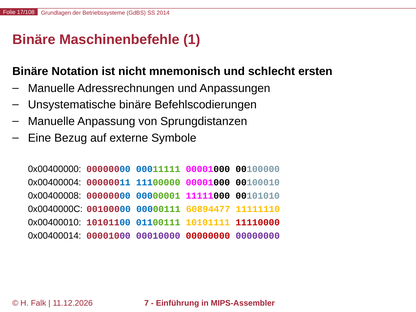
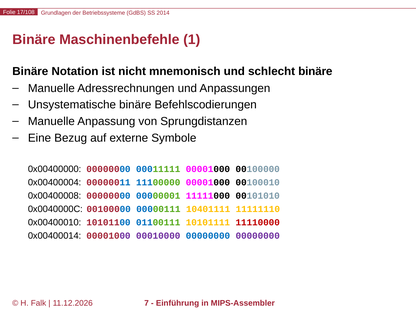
schlecht ersten: ersten -> binäre (315, 71)
60894477: 60894477 -> 10401111 (208, 209)
00000000 colour: red -> blue (208, 236)
